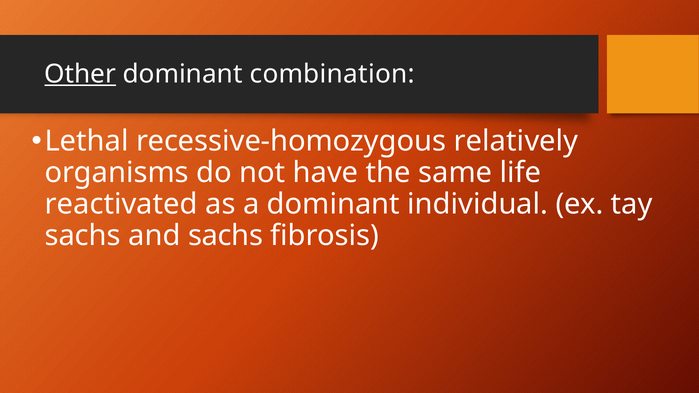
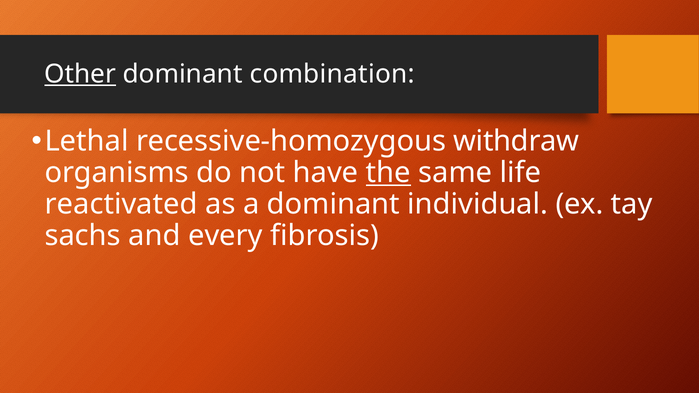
relatively: relatively -> withdraw (516, 141)
the underline: none -> present (388, 173)
and sachs: sachs -> every (225, 236)
